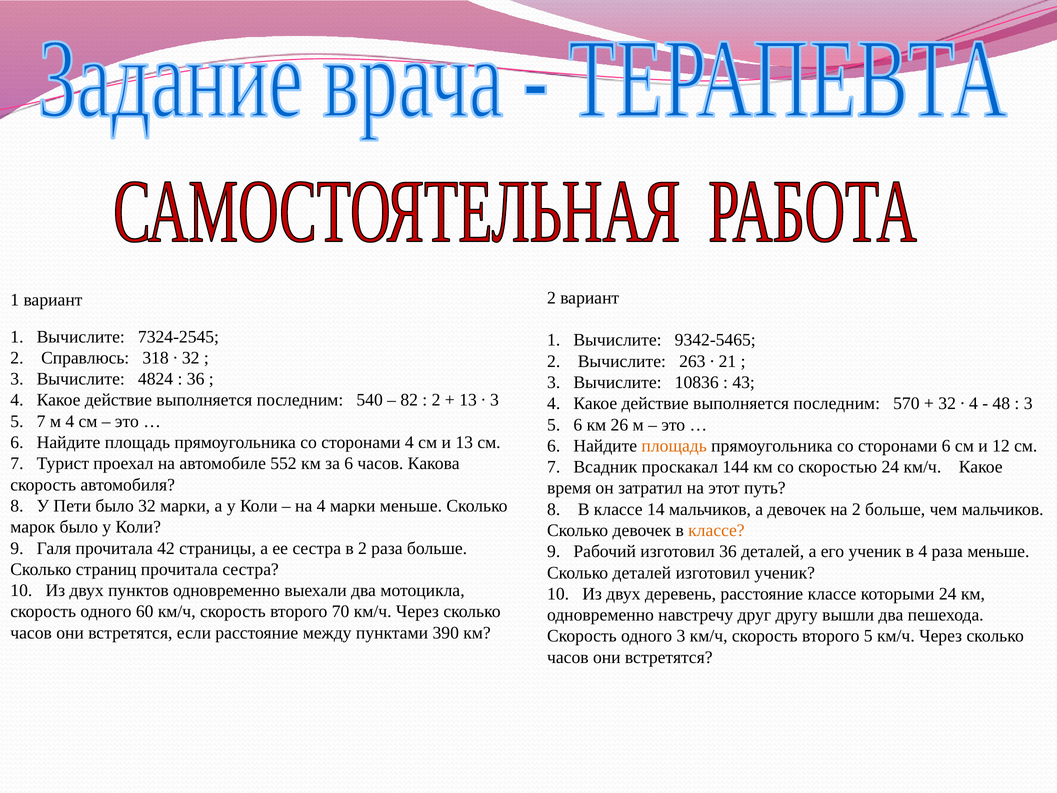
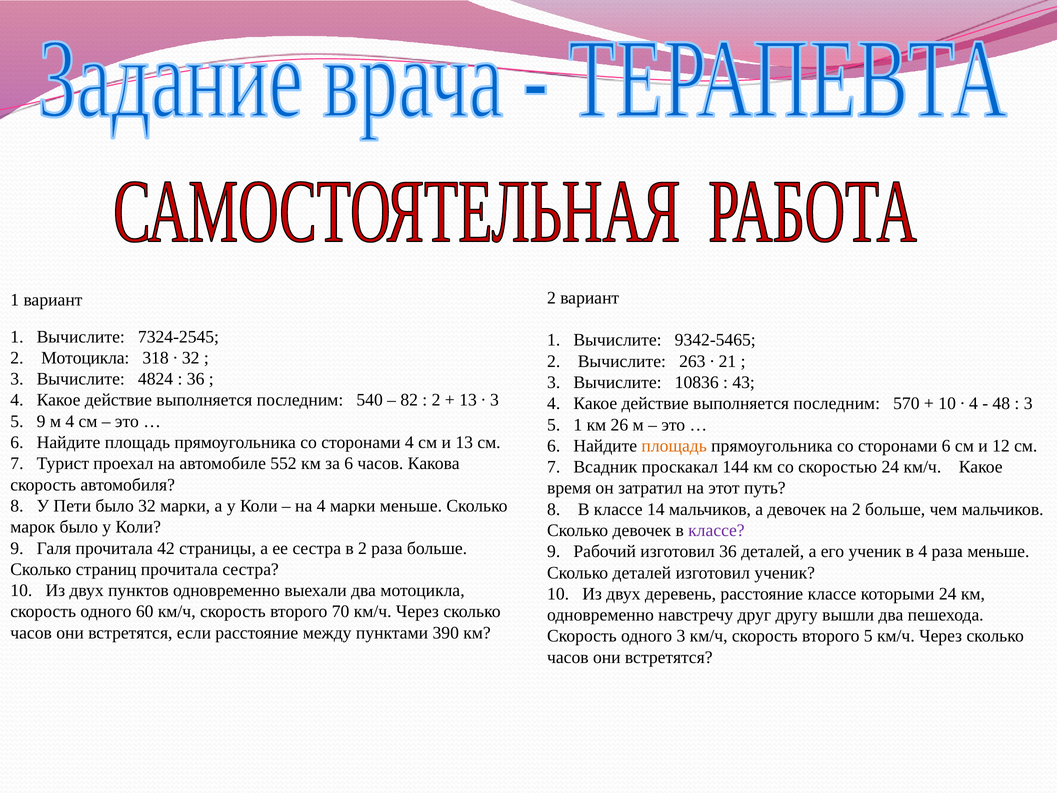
2 Справлюсь: Справлюсь -> Мотоцикла (85, 358)
32: 32 -> 10 (947, 403)
5 7: 7 -> 9 (41, 421)
5 6: 6 -> 1 (578, 425)
классе colour: orange -> purple (716, 530)
